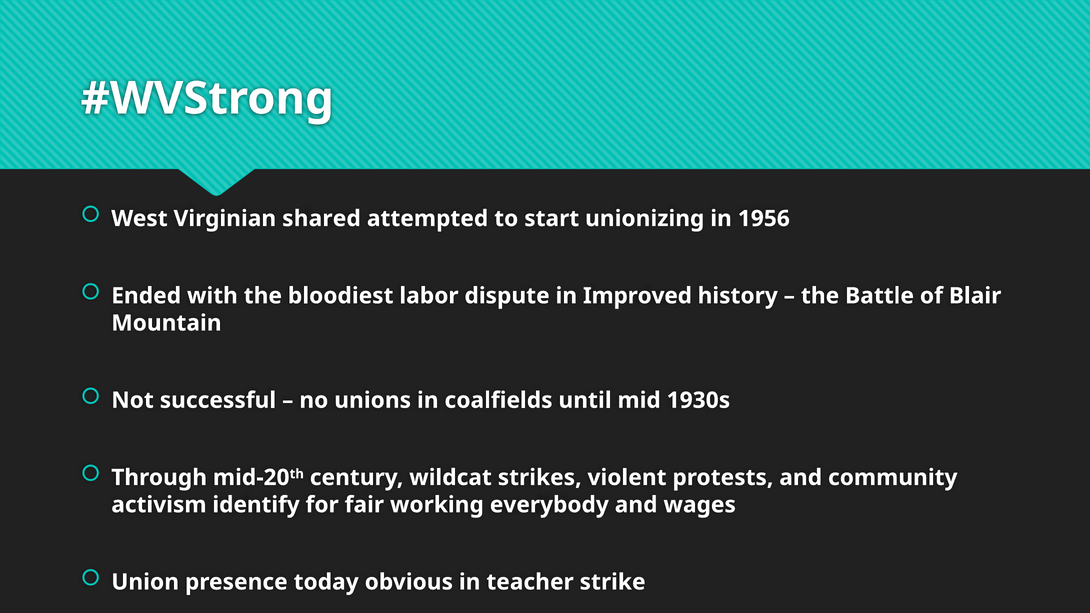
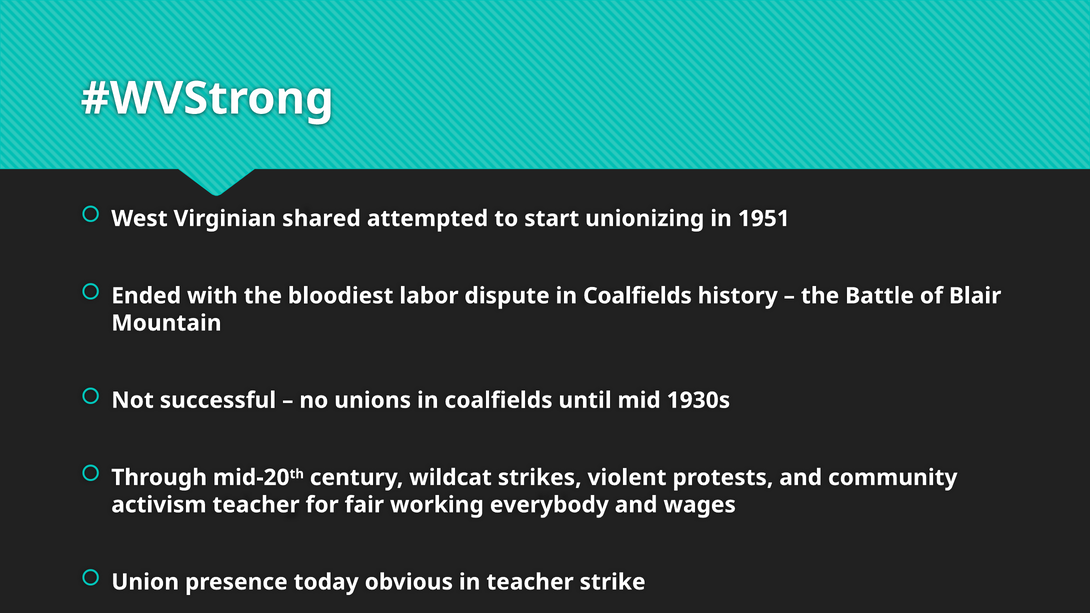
1956: 1956 -> 1951 (764, 219)
dispute in Improved: Improved -> Coalfields (637, 296)
activism identify: identify -> teacher (256, 505)
